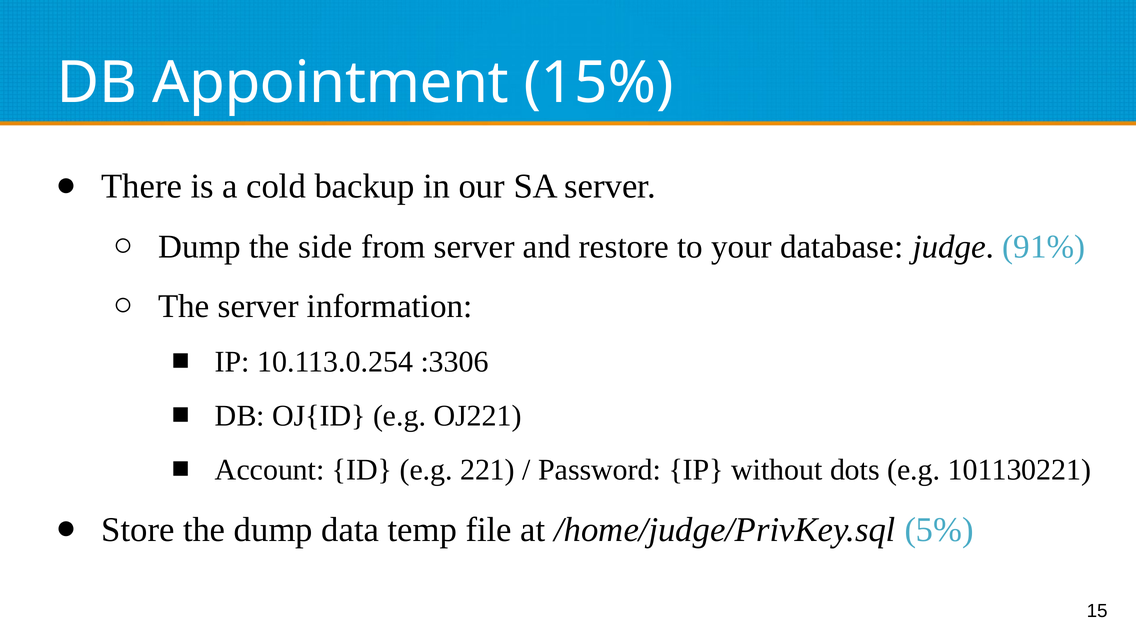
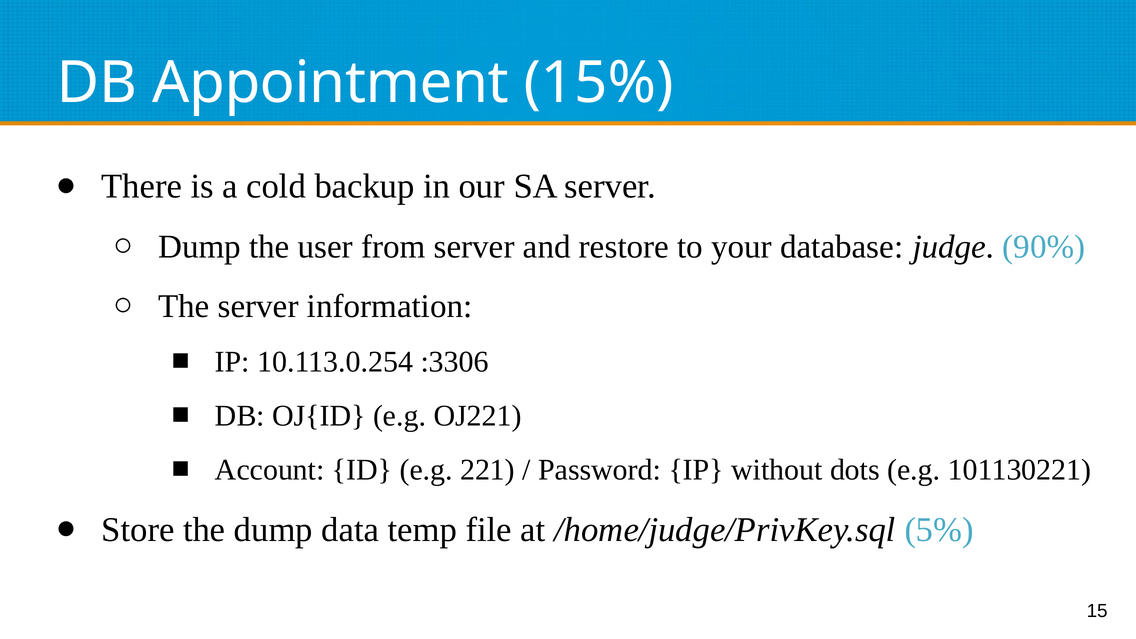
side: side -> user (325, 247)
91%: 91% -> 90% (1044, 247)
